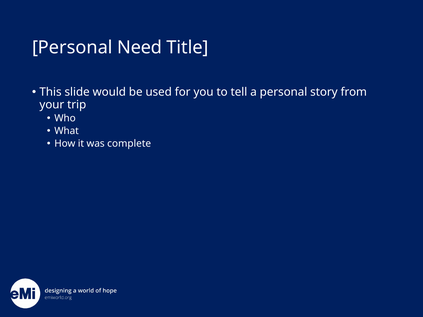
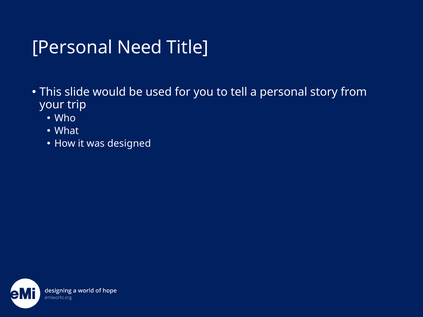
complete: complete -> designed (129, 144)
